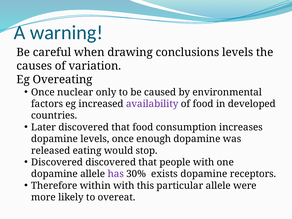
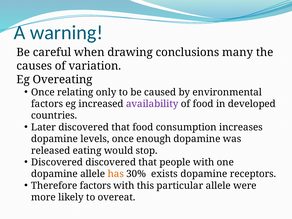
conclusions levels: levels -> many (238, 52)
nuclear: nuclear -> relating (75, 92)
has colour: purple -> orange (116, 174)
Therefore within: within -> factors (95, 186)
